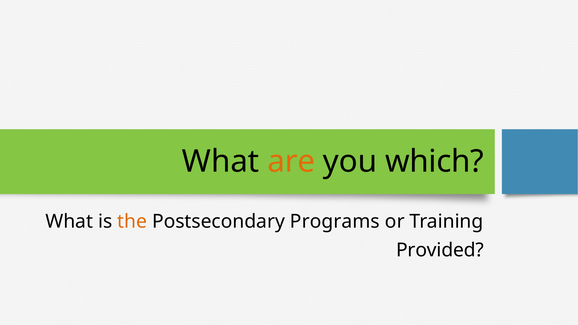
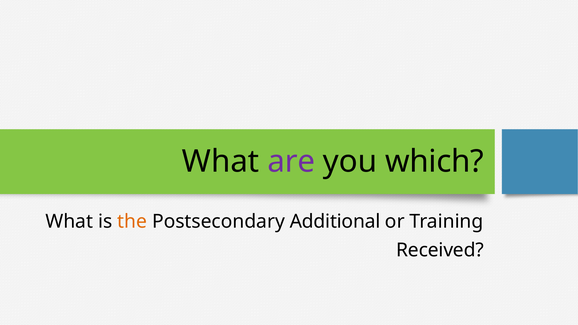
are colour: orange -> purple (291, 162)
Programs: Programs -> Additional (335, 221)
Provided: Provided -> Received (440, 250)
